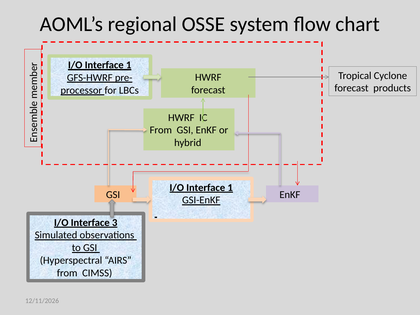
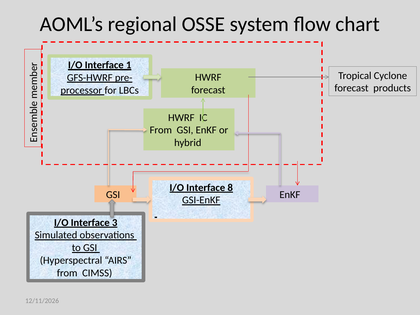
1: 1 -> 8 (230, 188)
